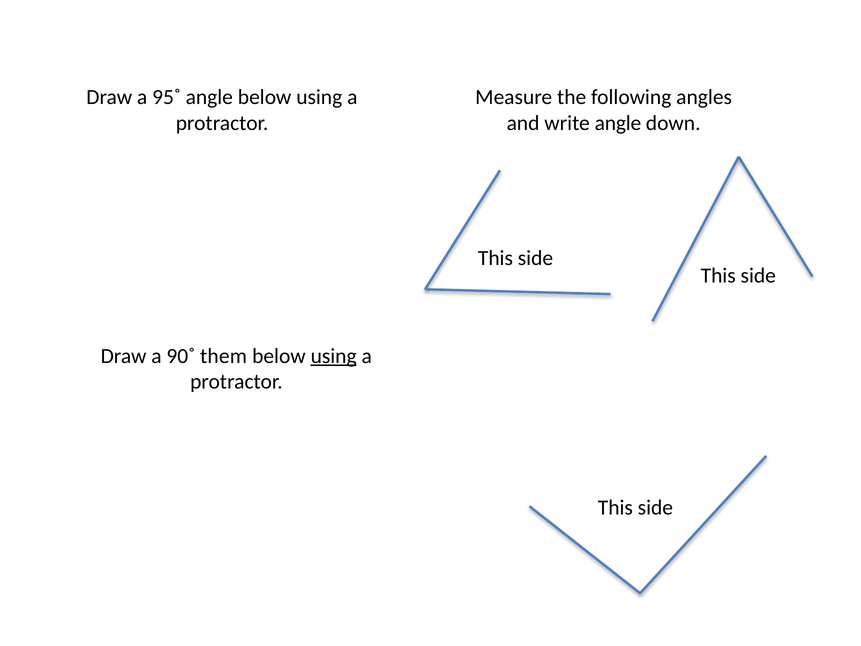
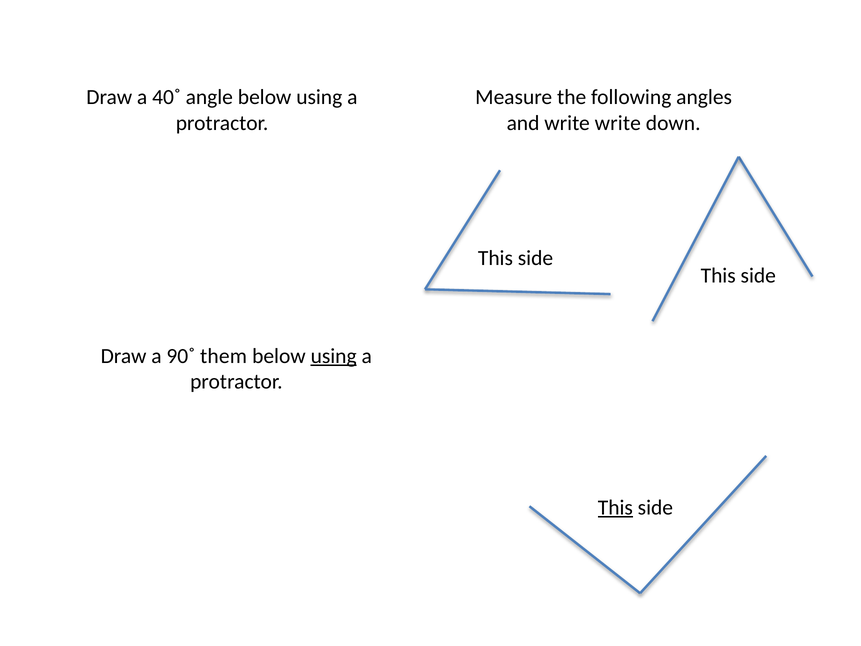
95˚: 95˚ -> 40˚ (166, 97)
write angle: angle -> write (618, 123)
This underline: none -> present (615, 507)
